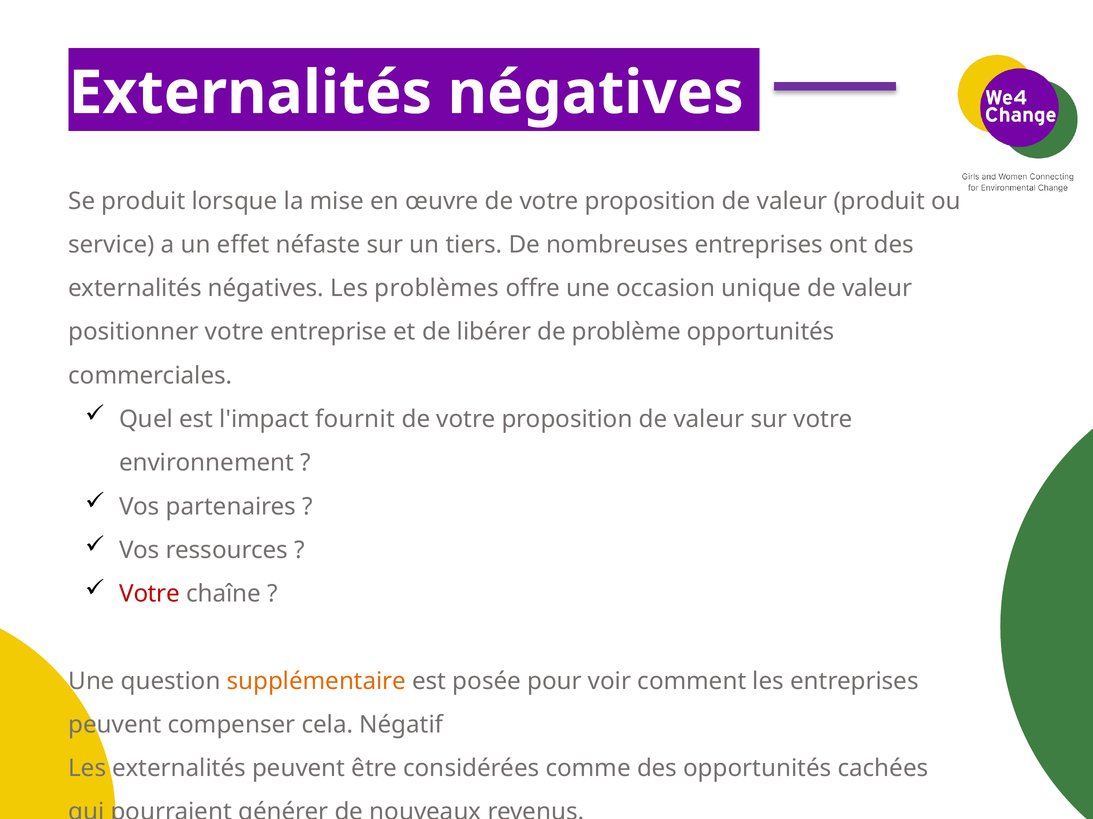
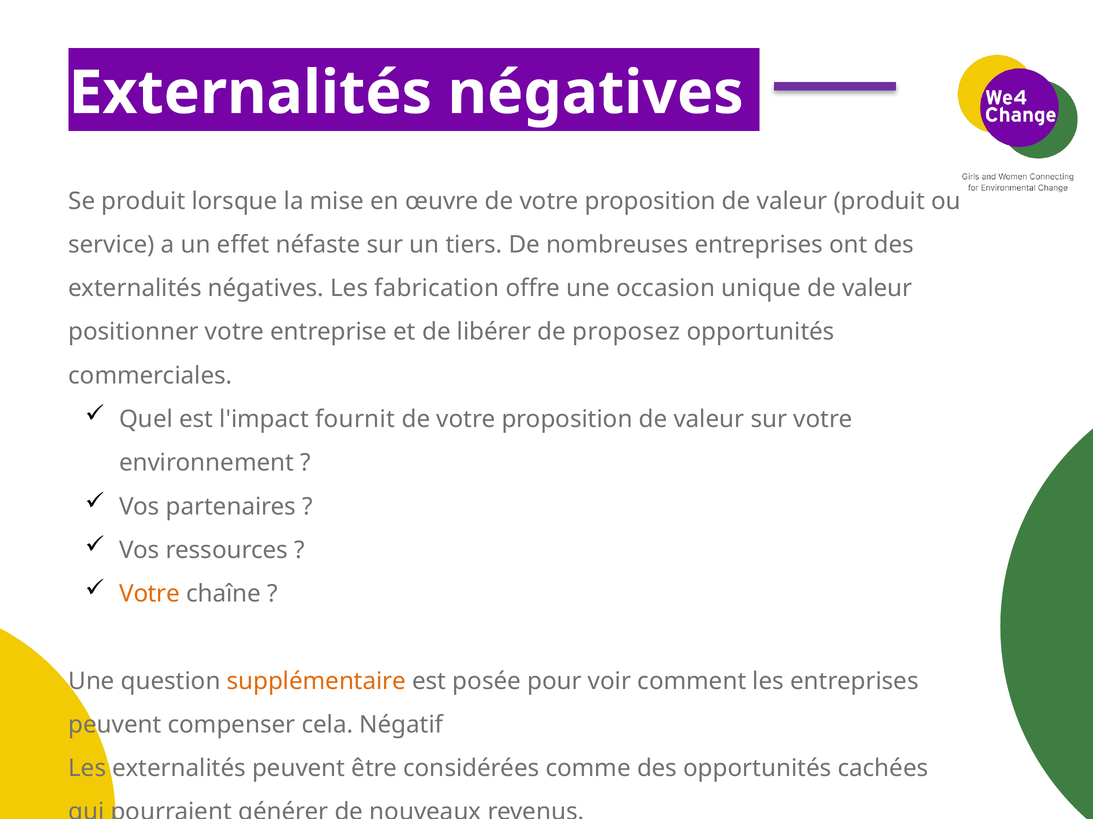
problèmes: problèmes -> fabrication (437, 289)
problème: problème -> proposez (626, 332)
Votre colour: red -> orange (150, 594)
